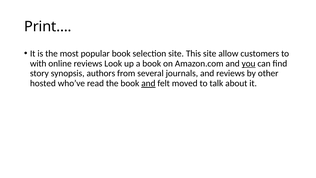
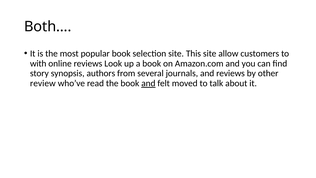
Print…: Print… -> Both… (48, 27)
you underline: present -> none (249, 63)
hosted: hosted -> review (43, 83)
